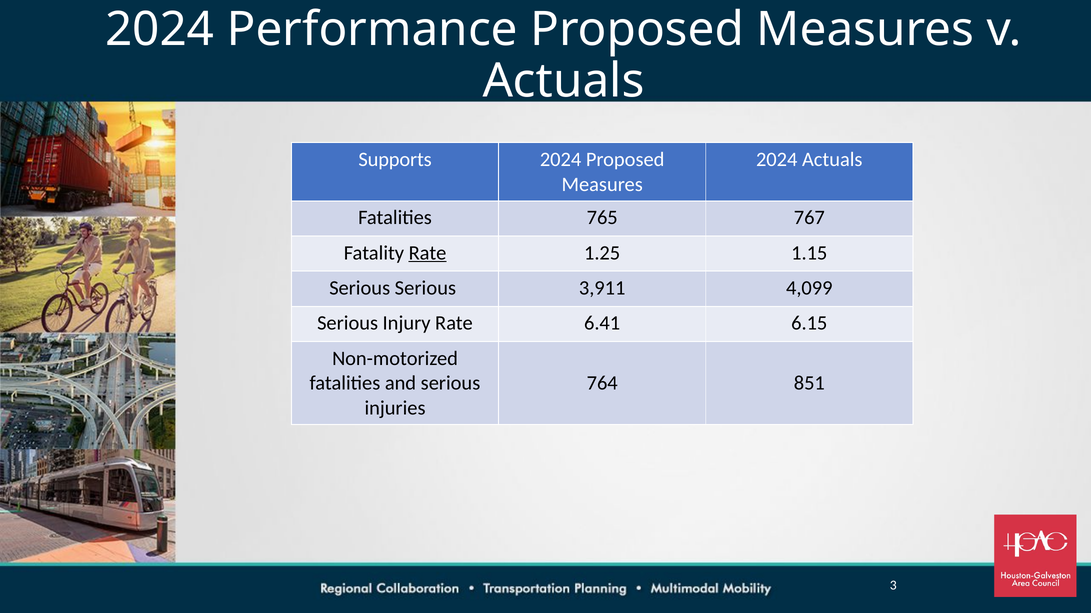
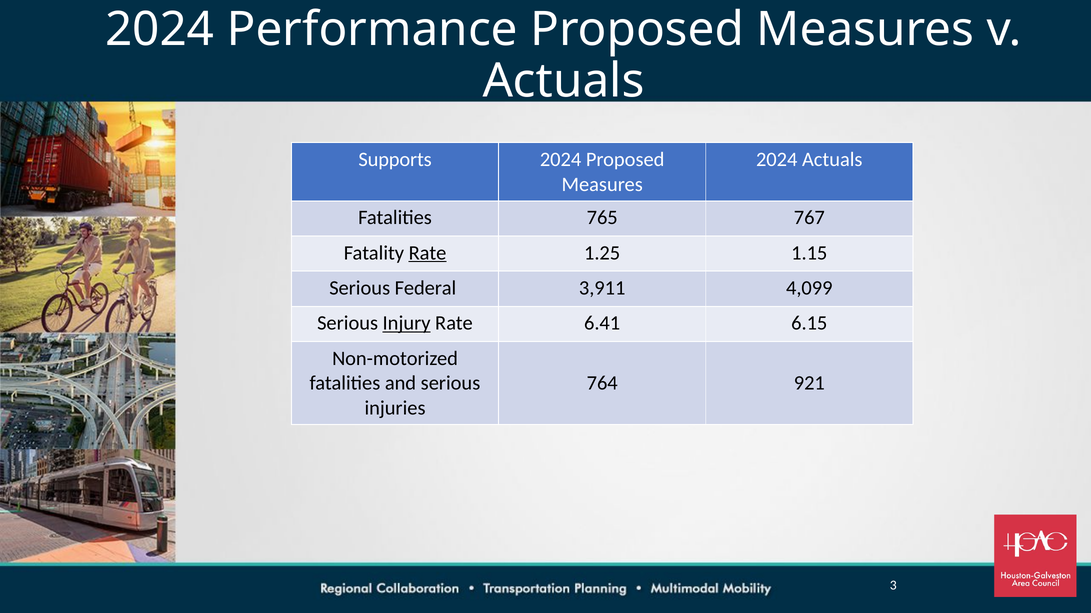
Serious Serious: Serious -> Federal (425, 288)
Injury underline: none -> present (407, 323)
851: 851 -> 921 (809, 384)
